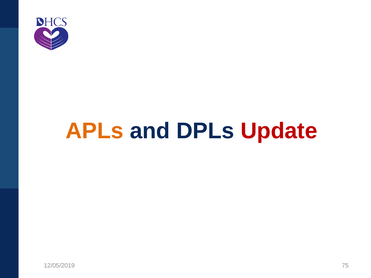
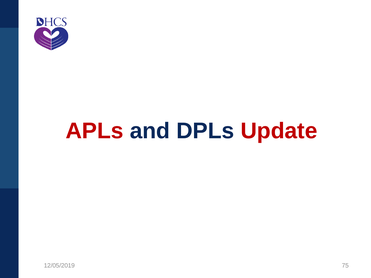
APLs colour: orange -> red (95, 131)
